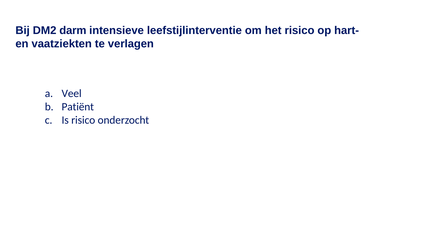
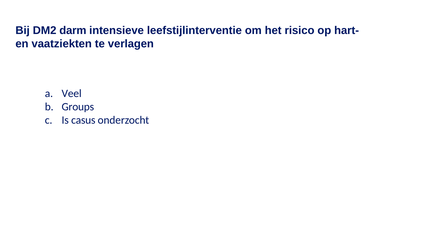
Patiënt: Patiënt -> Groups (78, 107)
Is risico: risico -> casus (83, 120)
